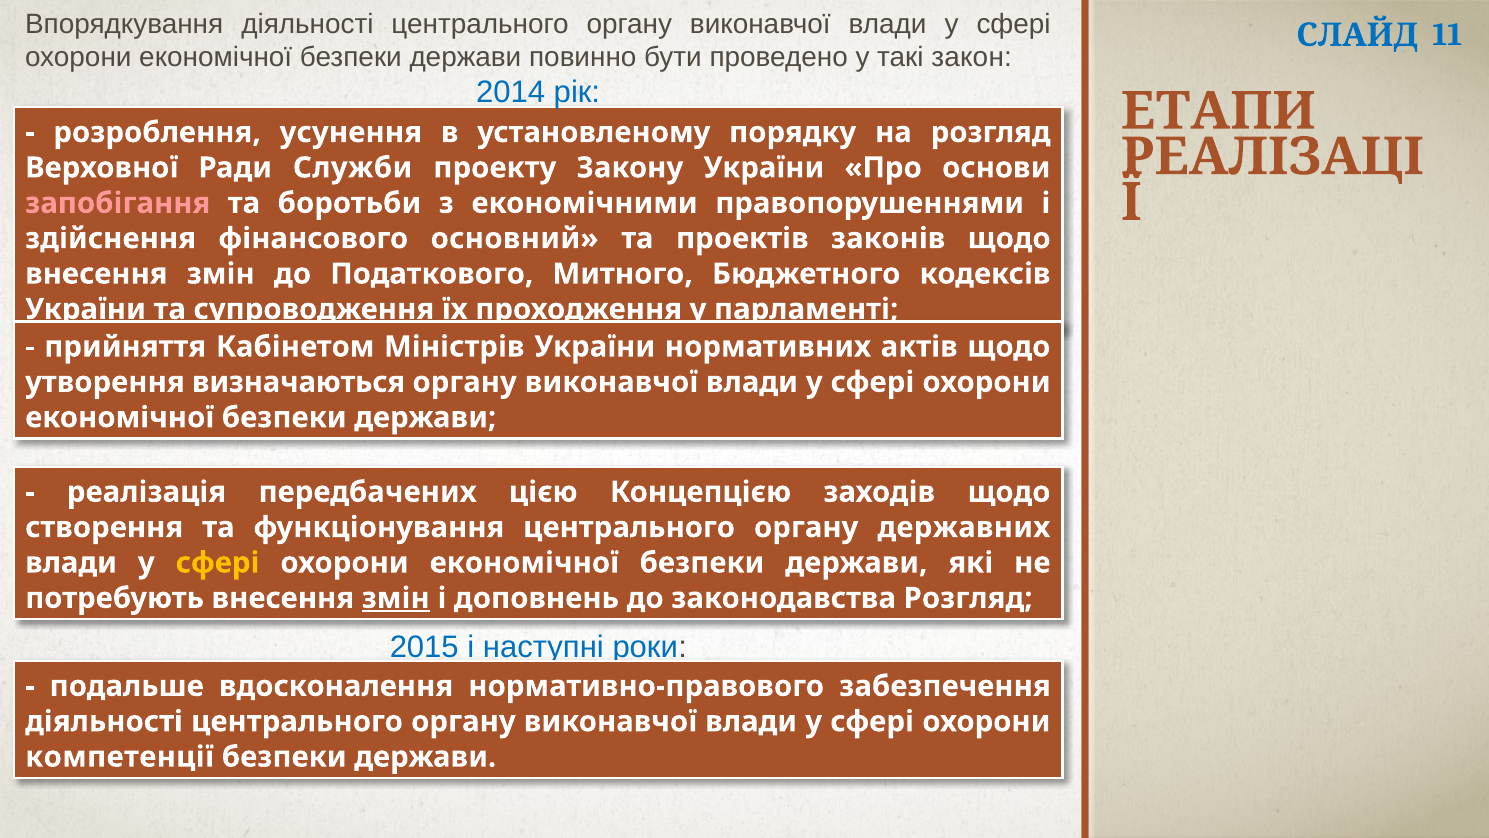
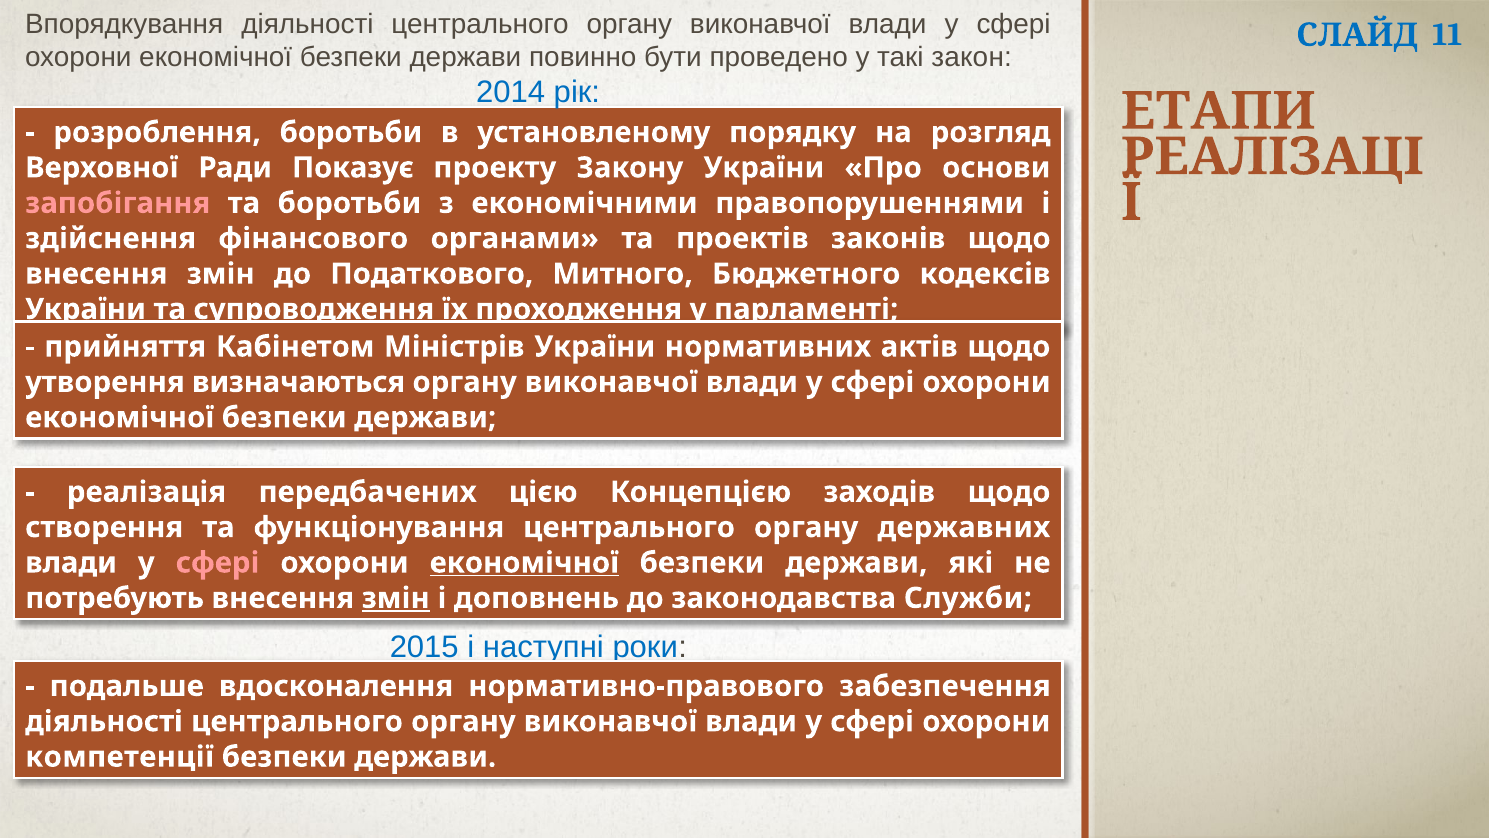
розроблення усунення: усунення -> боротьби (351, 132)
Служби: Служби -> Показує (353, 168)
основний: основний -> органами (515, 238)
сфері colour: yellow -> pink (218, 562)
економічної underline: none -> present (524, 562)
законодавства Розгляд: Розгляд -> Служби (968, 598)
